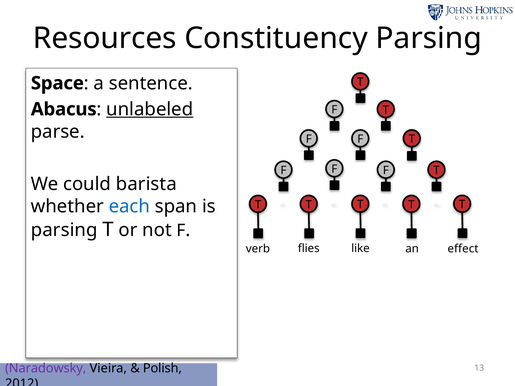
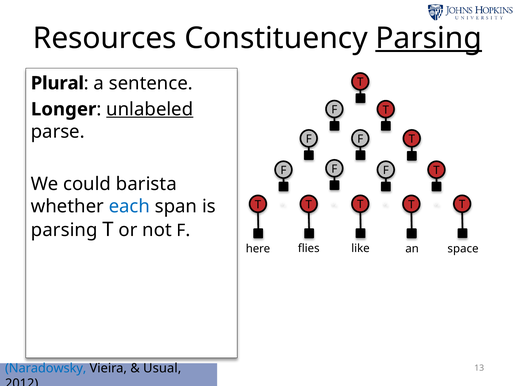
Parsing underline: none -> present (429, 38)
Space: Space -> Plural (57, 83)
Abacus: Abacus -> Longer (64, 109)
effect: effect -> space (463, 249)
verb: verb -> here (258, 249)
Naradowsky colour: purple -> blue (46, 368)
Polish: Polish -> Usual (162, 368)
